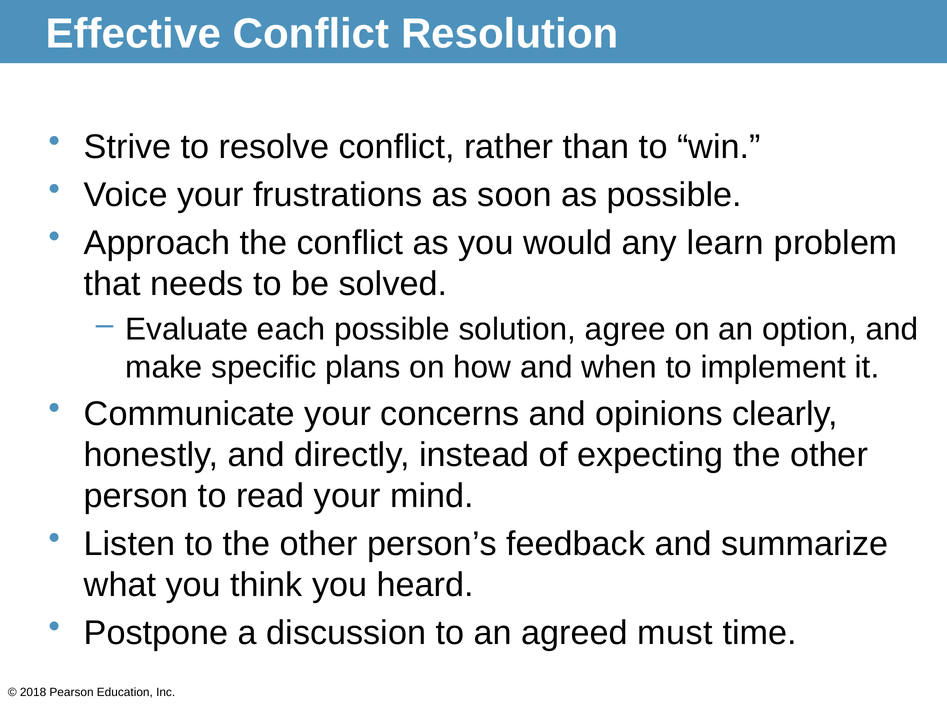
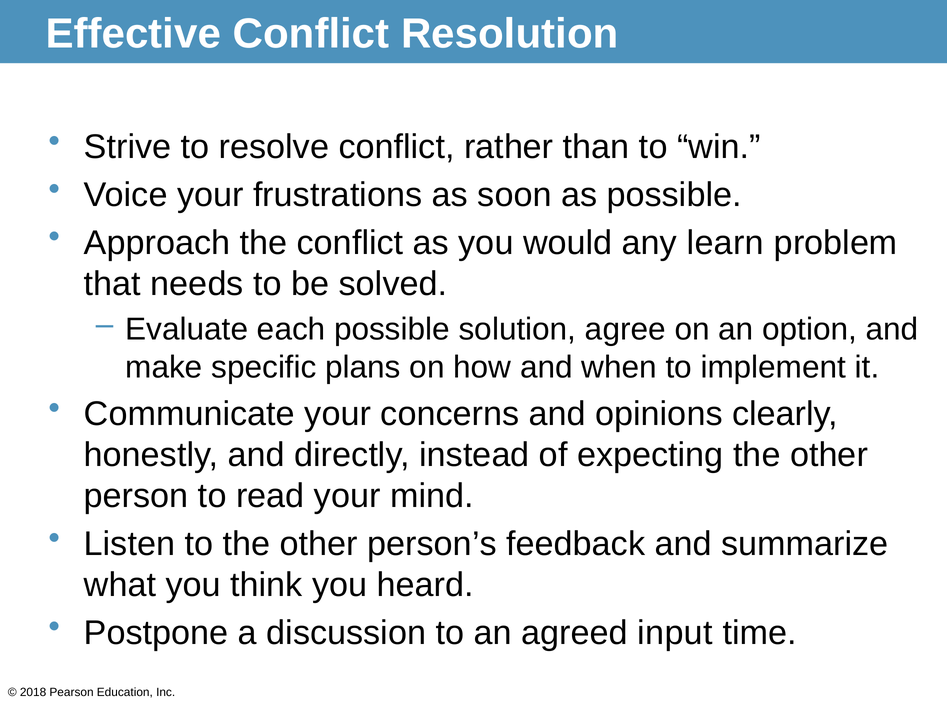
must: must -> input (675, 632)
